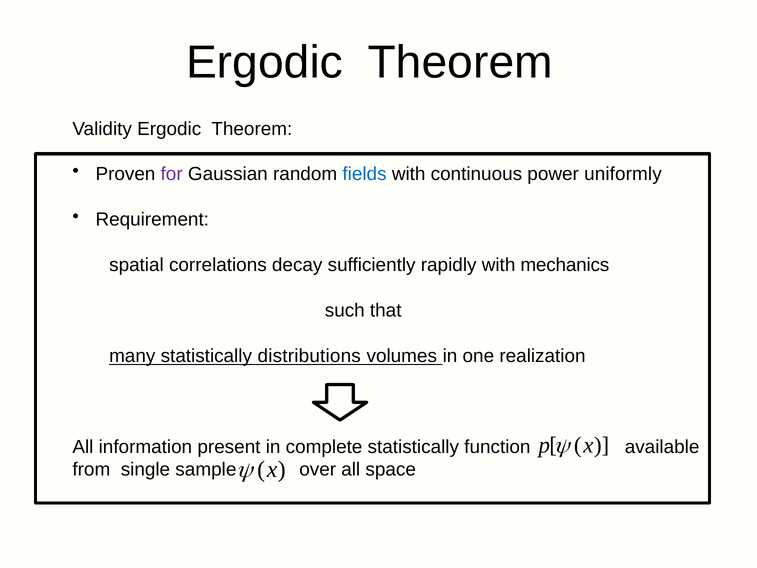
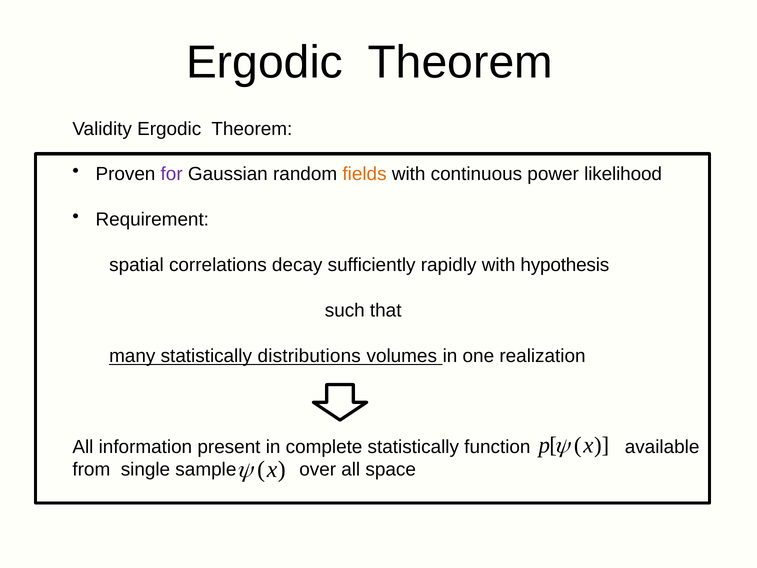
fields colour: blue -> orange (365, 174)
uniformly: uniformly -> likelihood (623, 174)
mechanics: mechanics -> hypothesis (565, 265)
